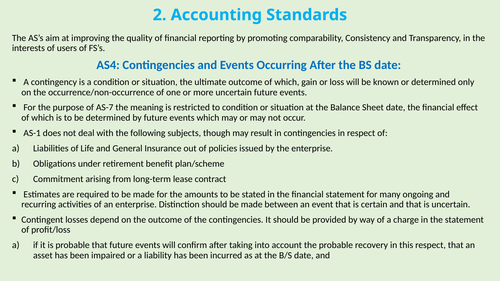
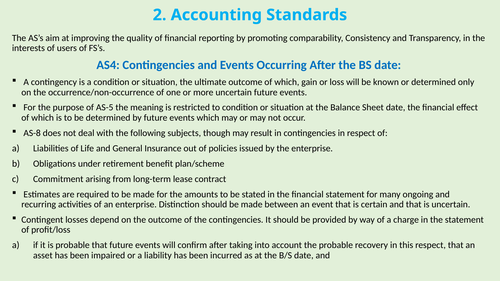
AS-7: AS-7 -> AS-5 (105, 108)
AS-1: AS-1 -> AS-8 (32, 133)
